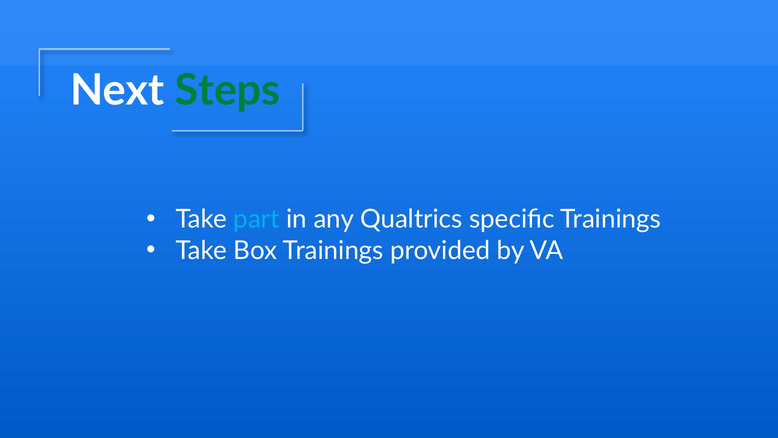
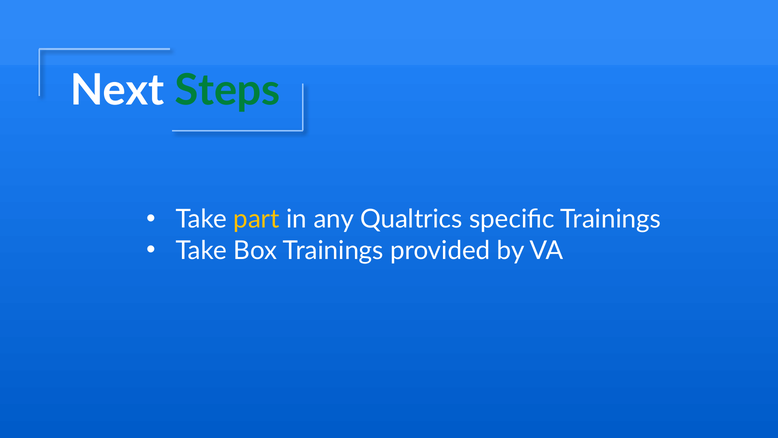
part colour: light blue -> yellow (257, 219)
